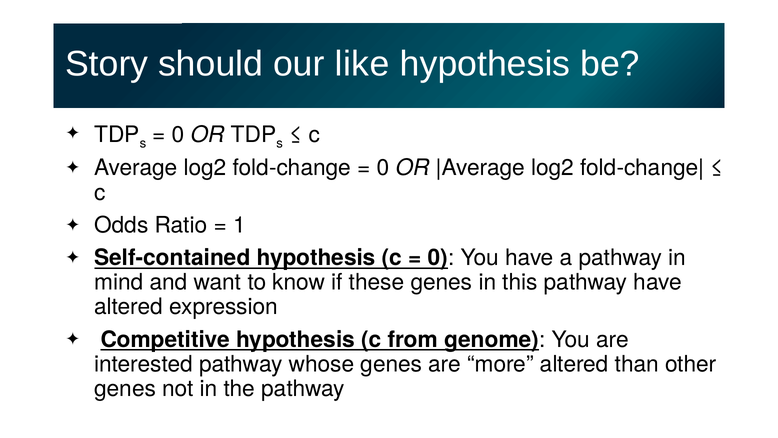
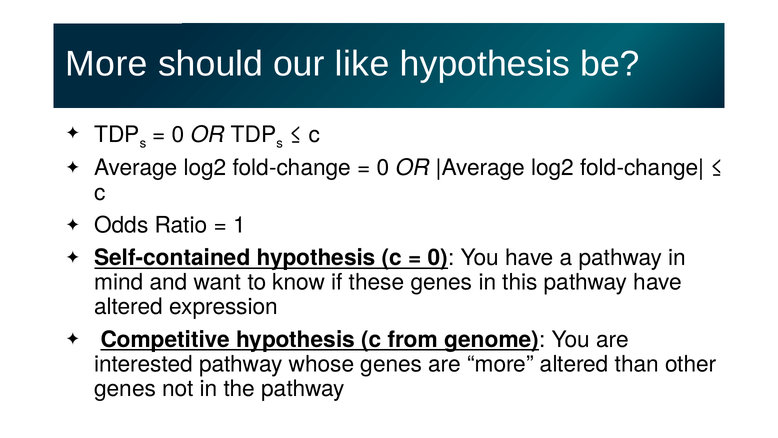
Story: Story -> More (107, 64)
